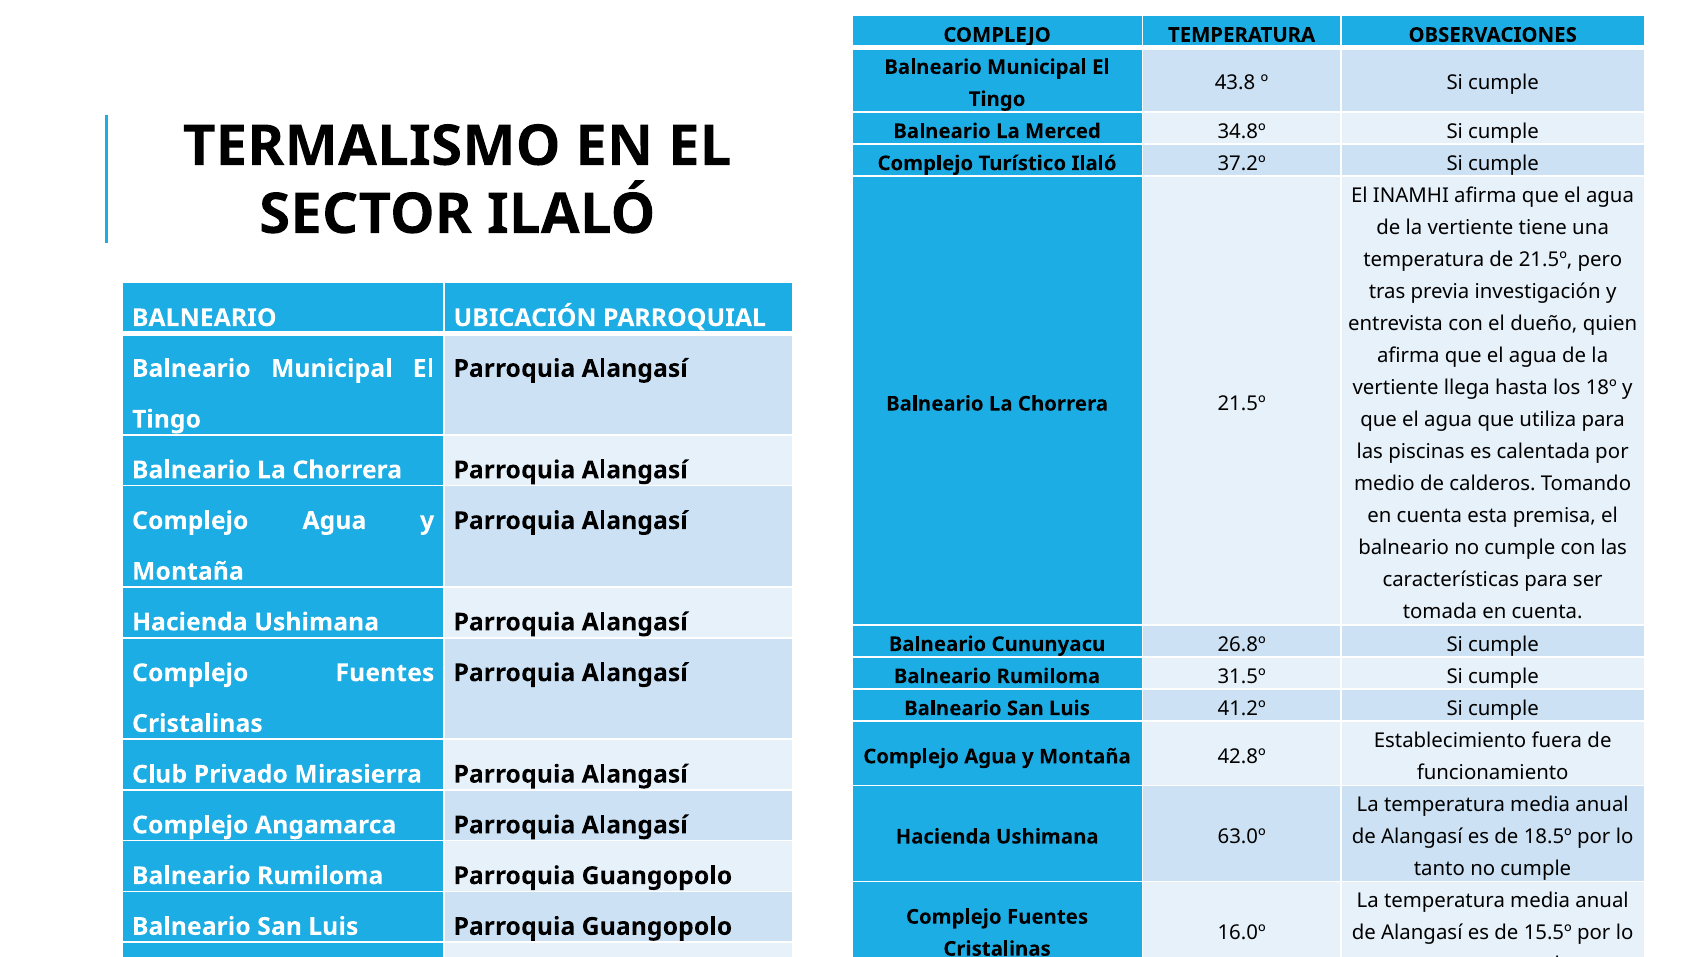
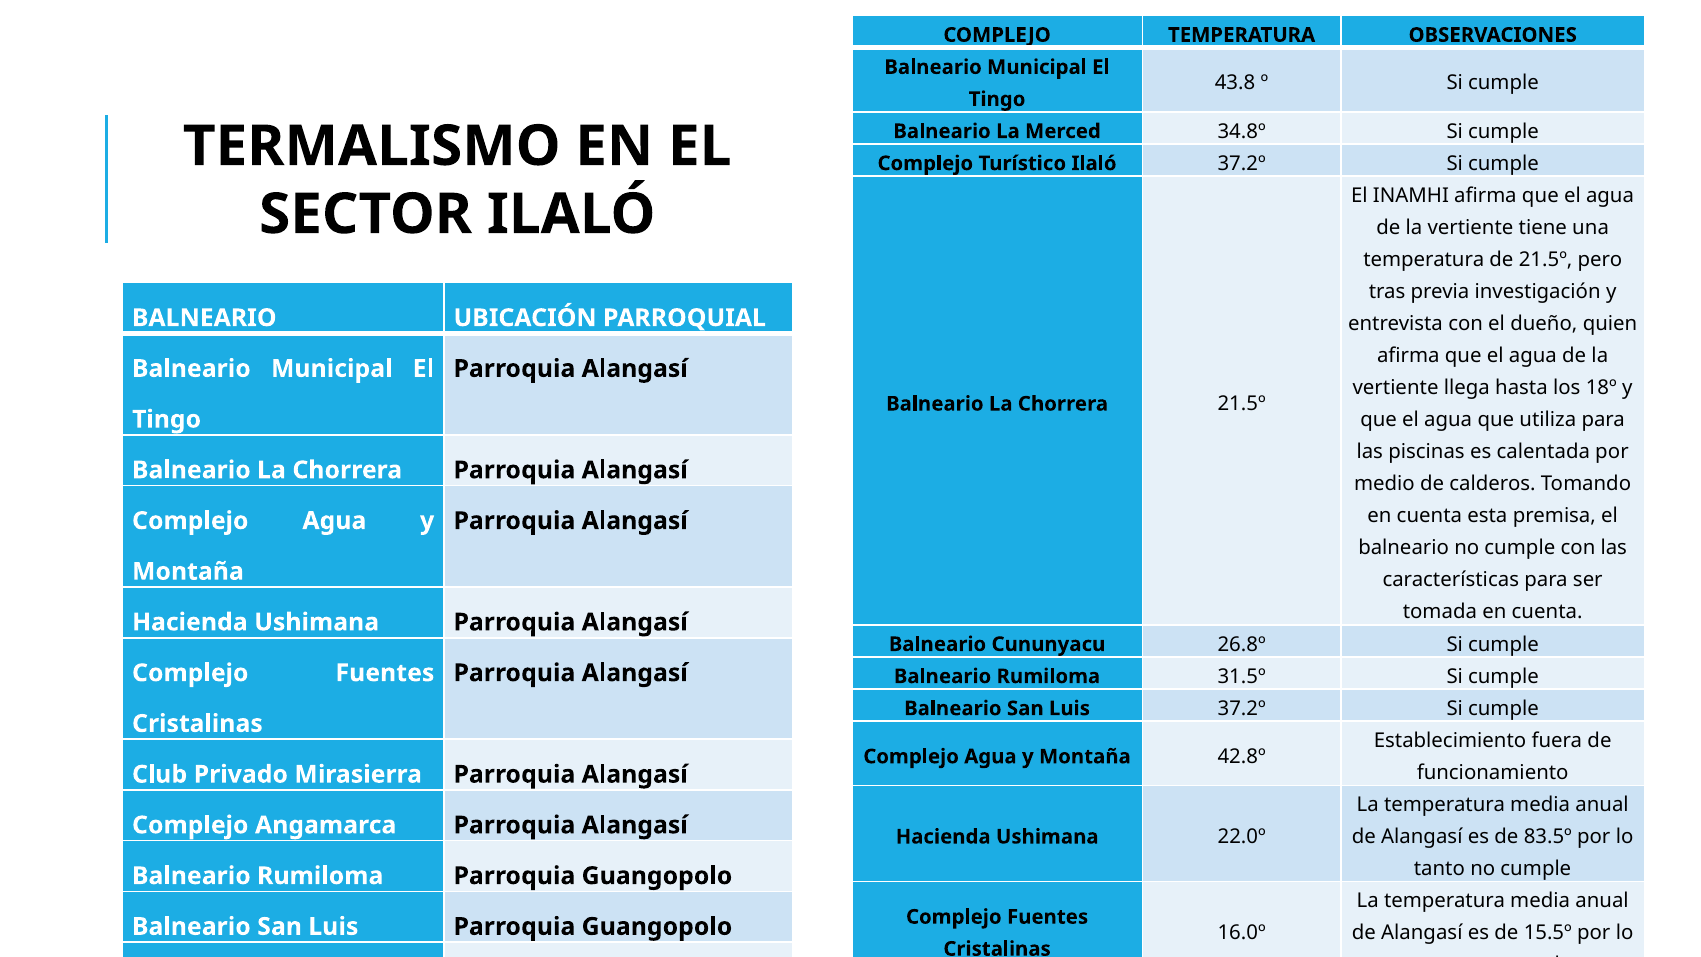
41.2º: 41.2º -> 37.2º (1242, 708)
18.5º: 18.5º -> 83.5º (1548, 837)
63.0º: 63.0º -> 22.0º (1242, 837)
